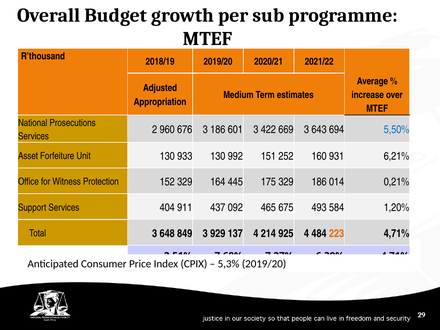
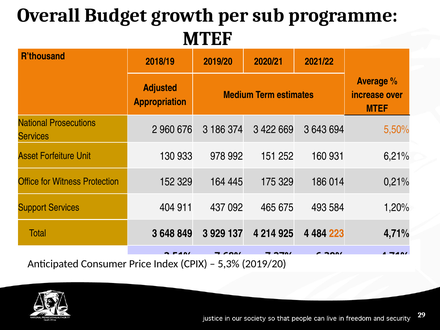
601: 601 -> 374 (235, 130)
5,50% colour: blue -> orange (397, 130)
933 130: 130 -> 978 (218, 156)
